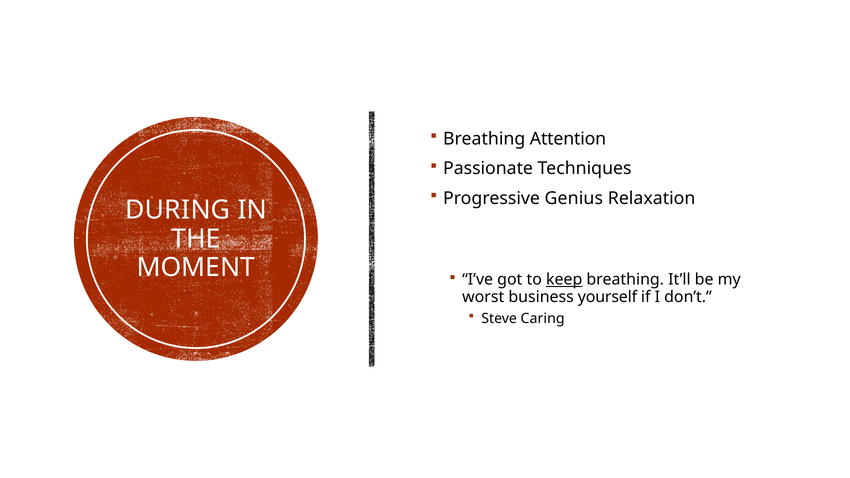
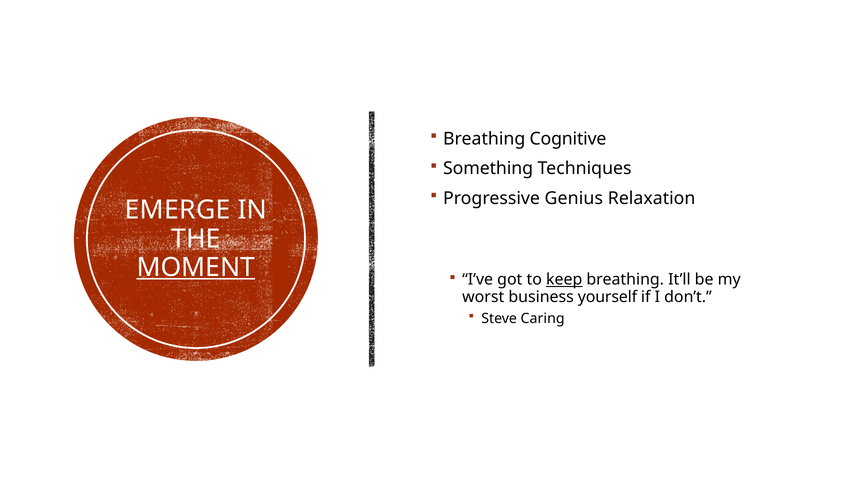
Attention: Attention -> Cognitive (568, 139)
Passionate: Passionate -> Something (488, 169)
DURING: DURING -> EMERGE (178, 210)
MOMENT underline: none -> present (196, 268)
